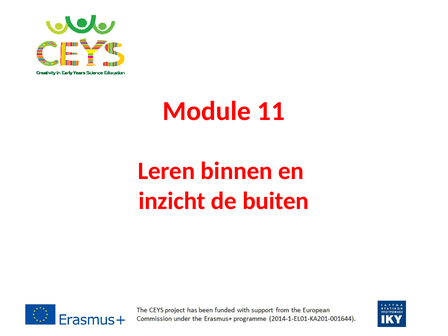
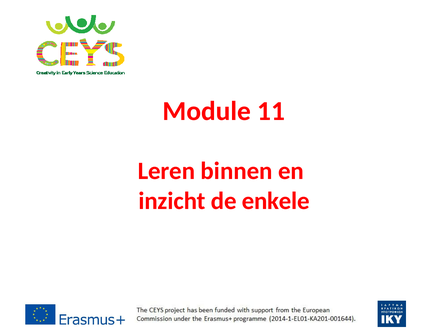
buiten: buiten -> enkele (276, 201)
